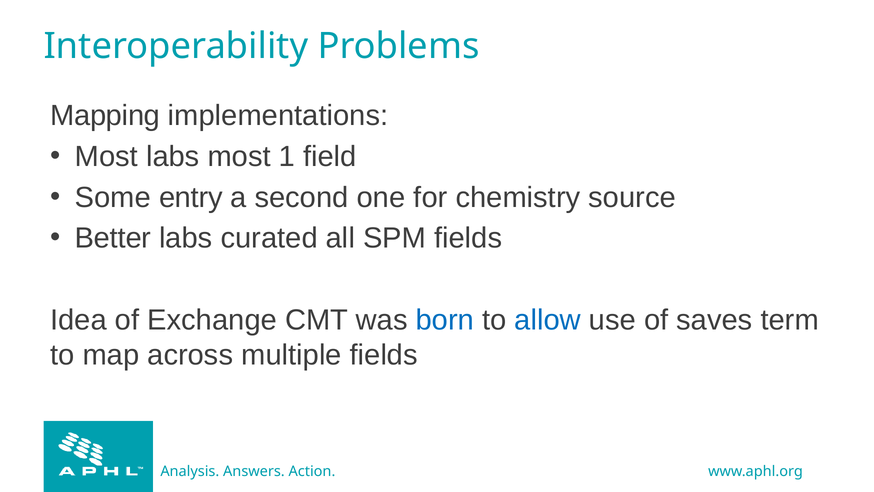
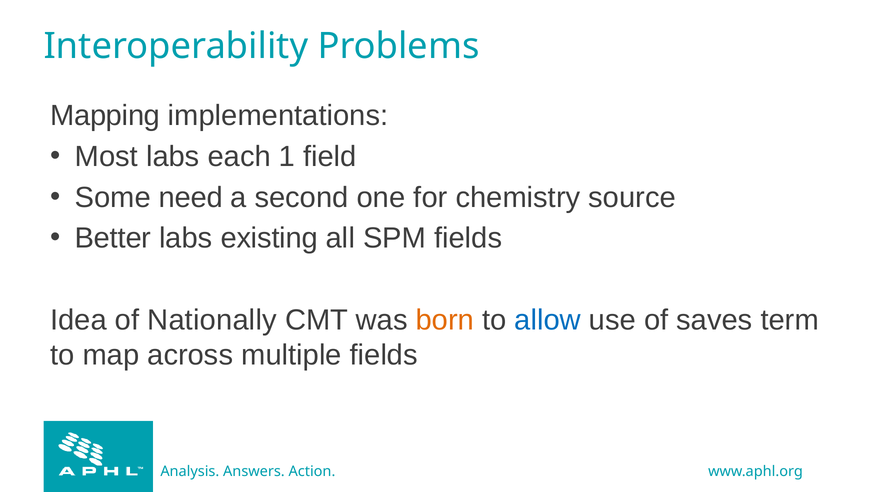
labs most: most -> each (239, 156)
entry: entry -> need (191, 197)
curated: curated -> existing (269, 238)
Exchange: Exchange -> Nationally (212, 320)
born colour: blue -> orange (445, 320)
